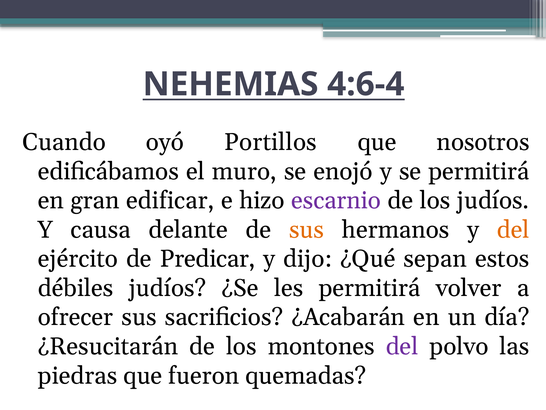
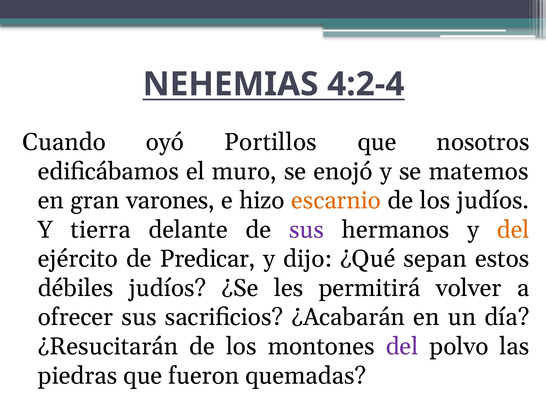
4:6-4: 4:6-4 -> 4:2-4 (366, 84)
se permitirá: permitirá -> matemos (479, 171)
edificar: edificar -> varones (170, 200)
escarnio colour: purple -> orange (336, 200)
causa: causa -> tierra (101, 229)
sus colour: orange -> purple (307, 229)
